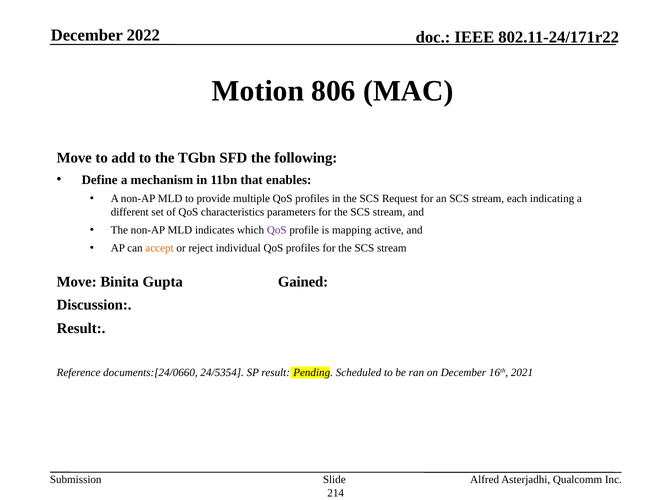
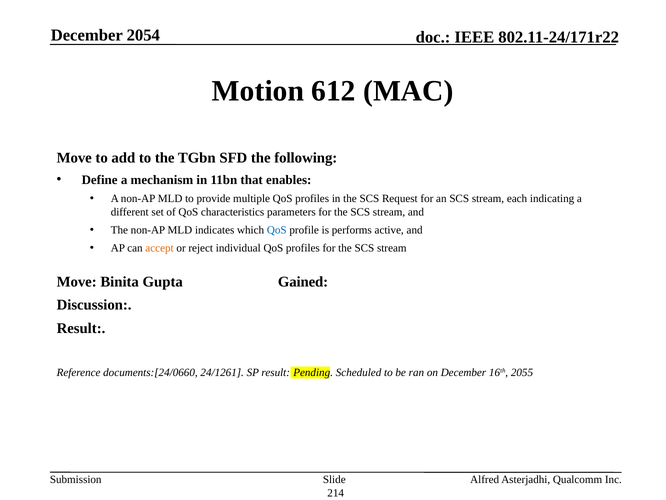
2022: 2022 -> 2054 (143, 35)
806: 806 -> 612 (334, 91)
QoS colour: purple -> blue (277, 230)
mapping: mapping -> performs (352, 230)
24/5354: 24/5354 -> 24/1261 (222, 372)
2021: 2021 -> 2055 (522, 372)
